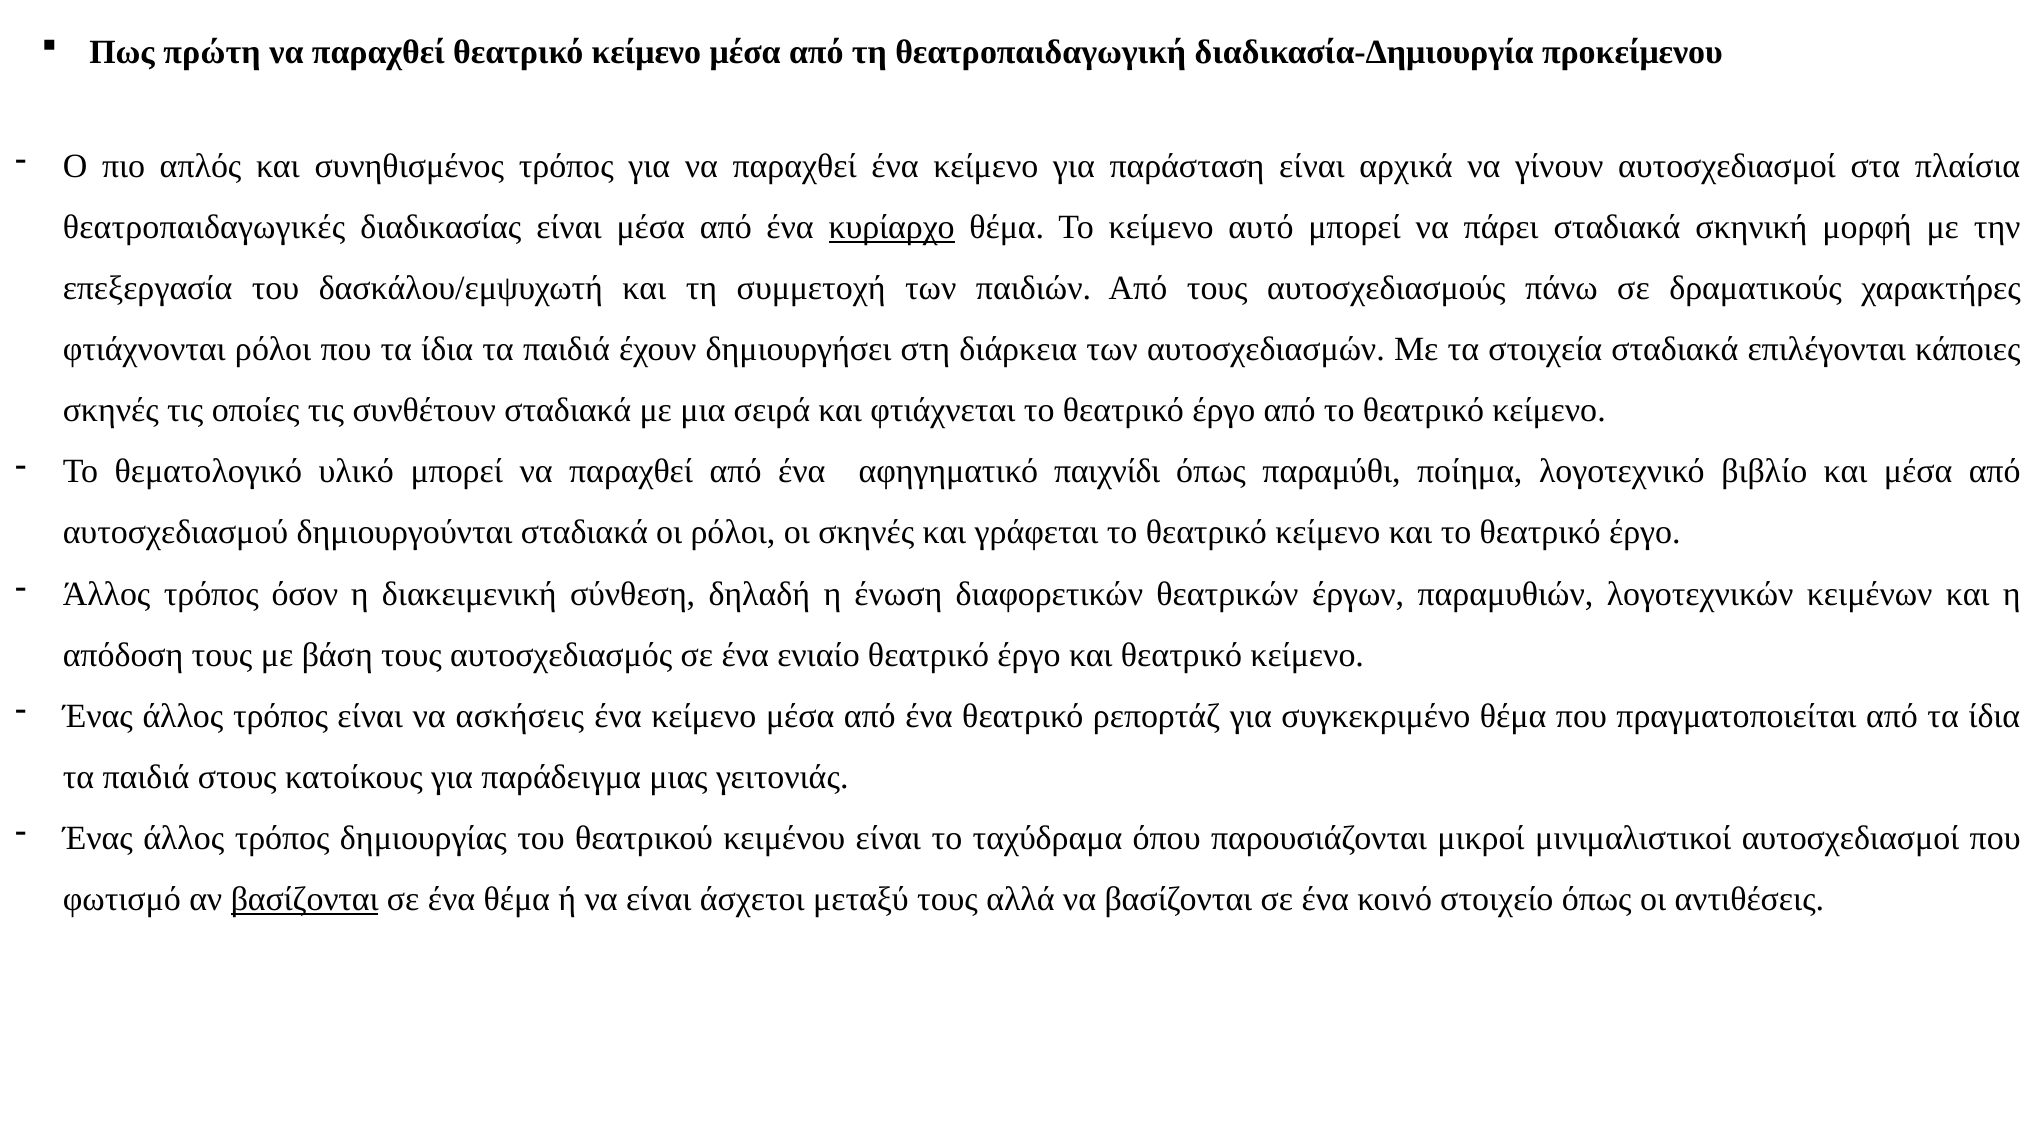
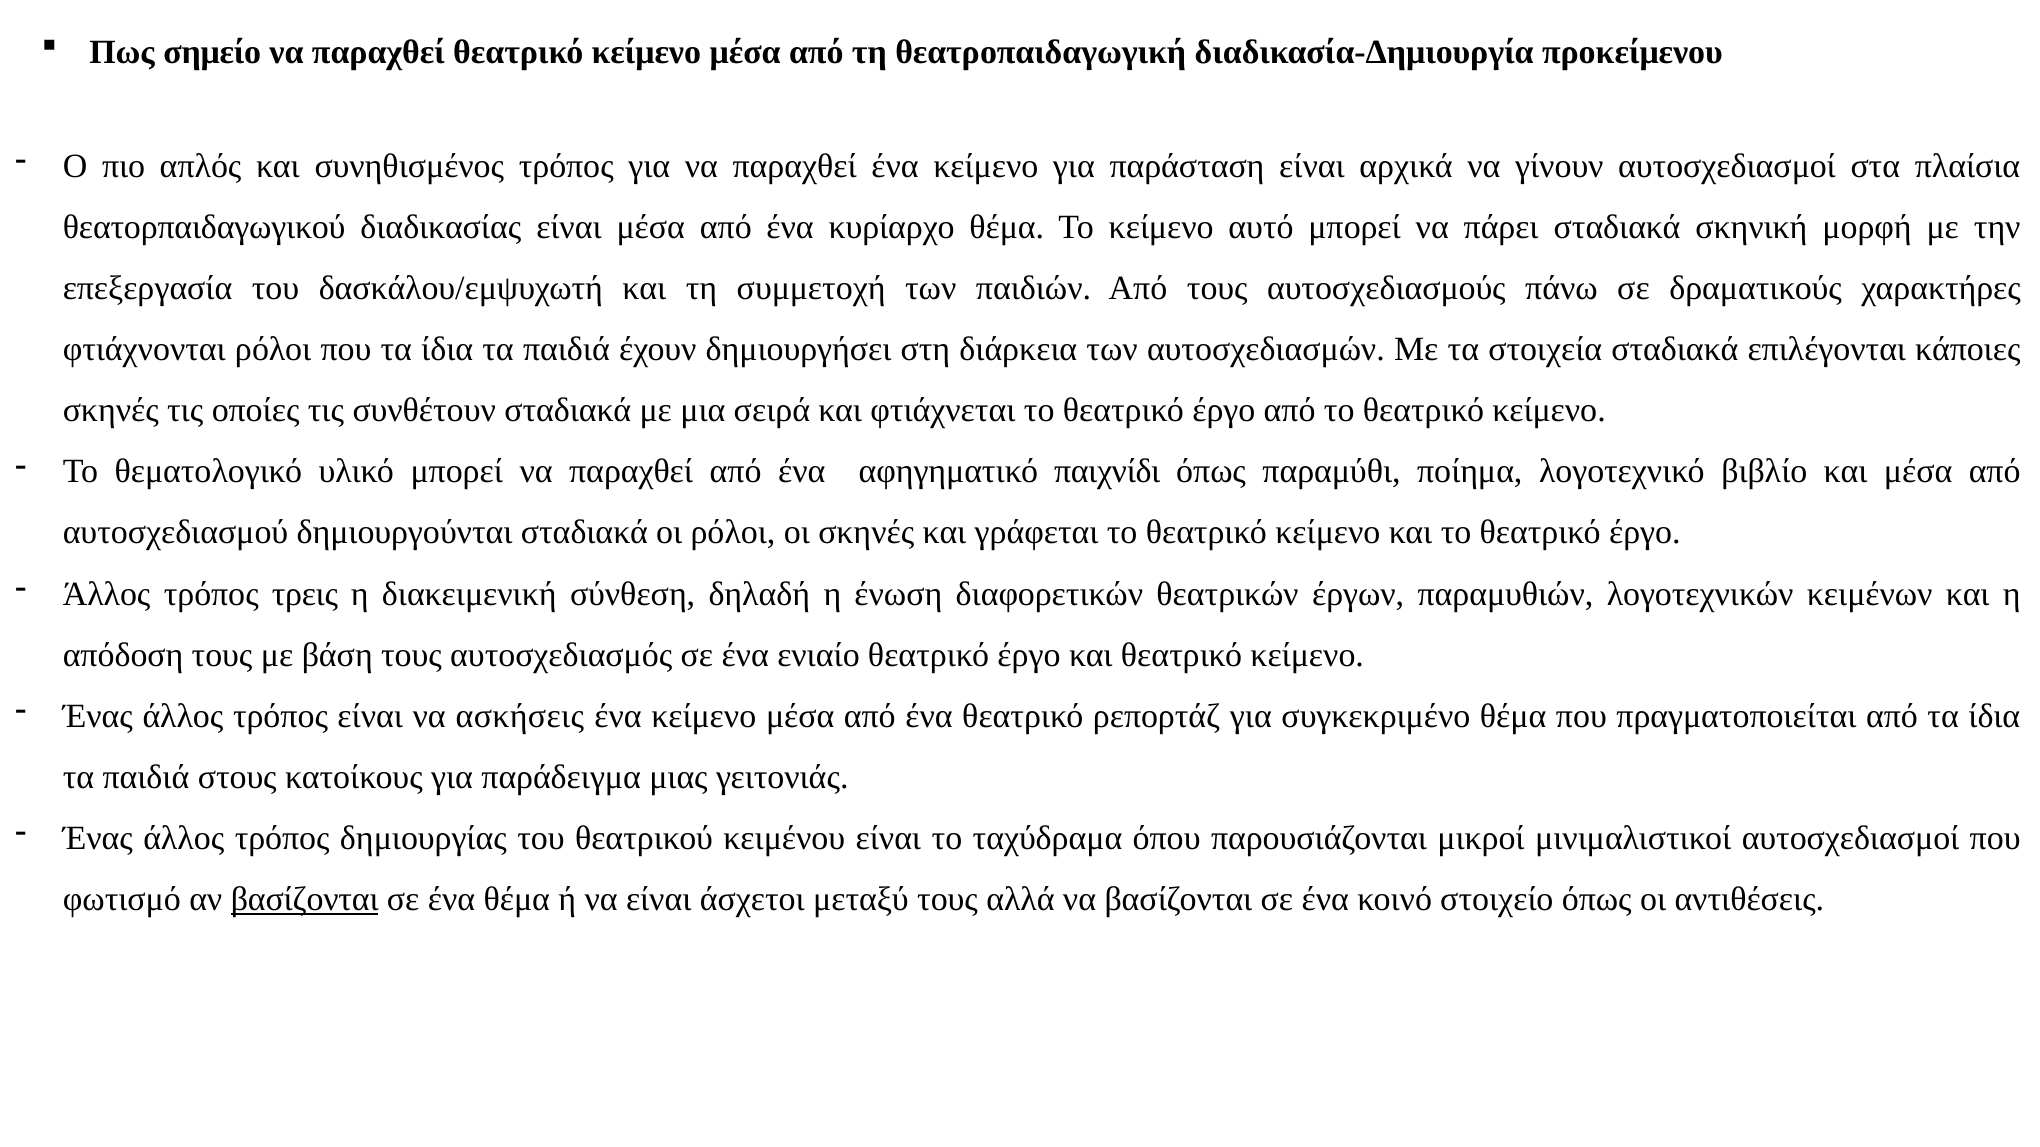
πρώτη: πρώτη -> σημείο (212, 52)
θεατροπαιδαγωγικές: θεατροπαιδαγωγικές -> θεατορπαιδαγωγικού (204, 227)
κυρίαρχο underline: present -> none (892, 227)
όσον: όσον -> τρεις (305, 594)
